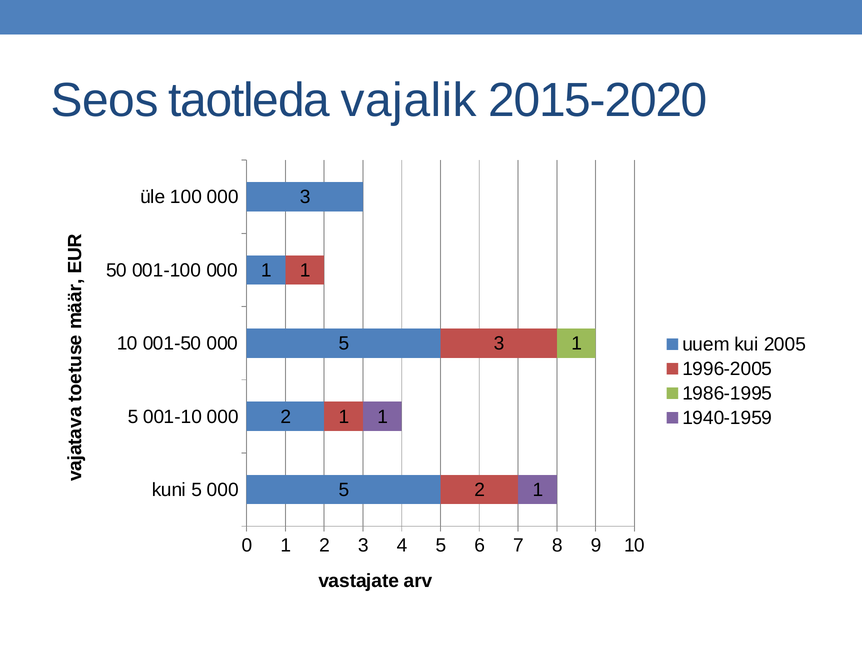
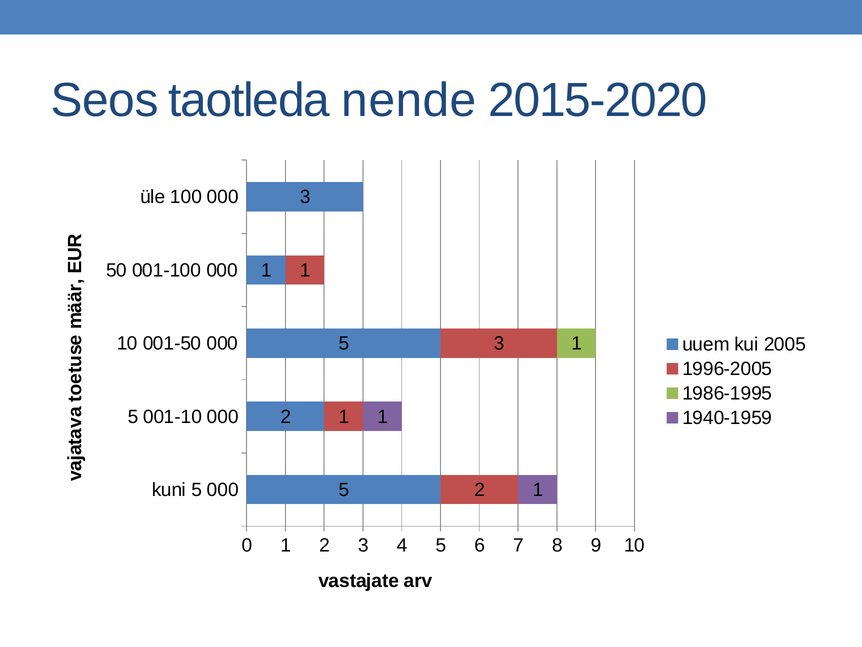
vajalik: vajalik -> nende (409, 100)
